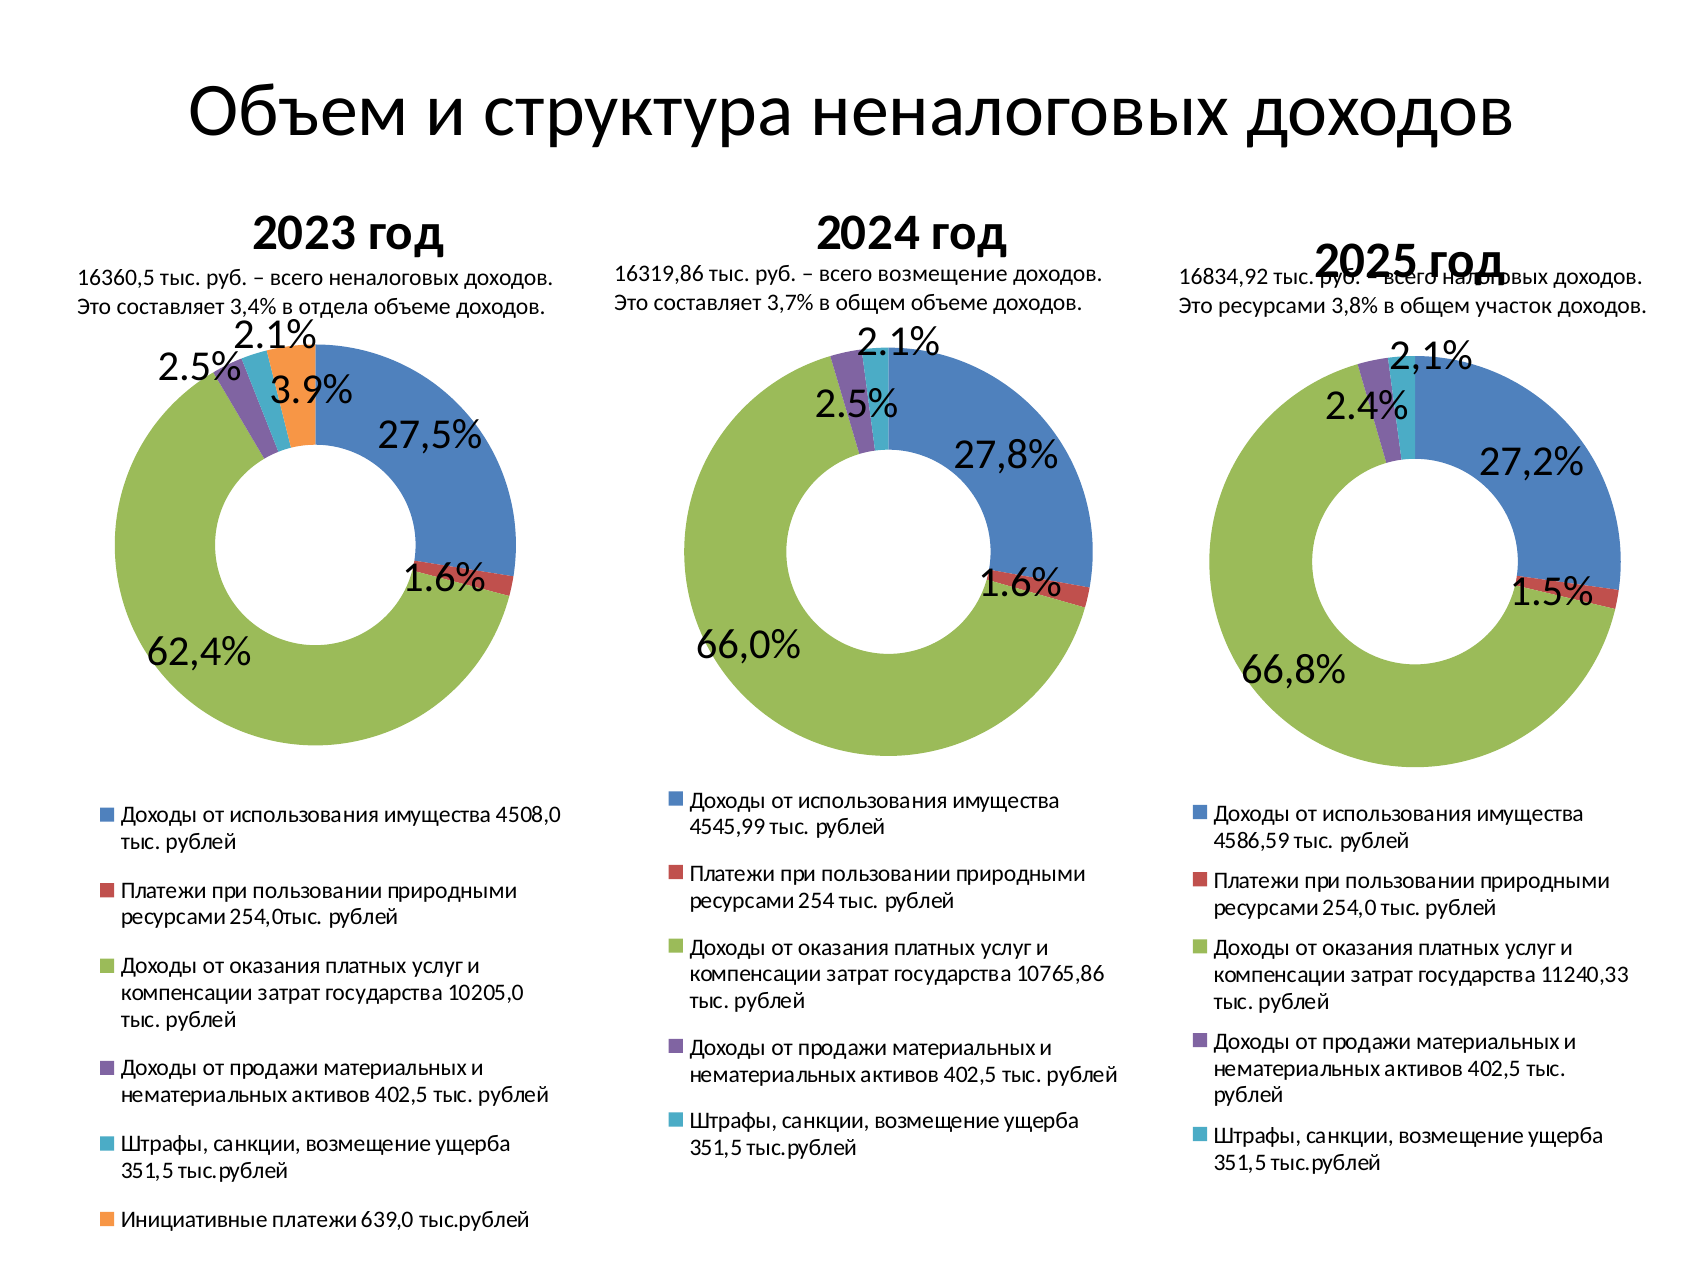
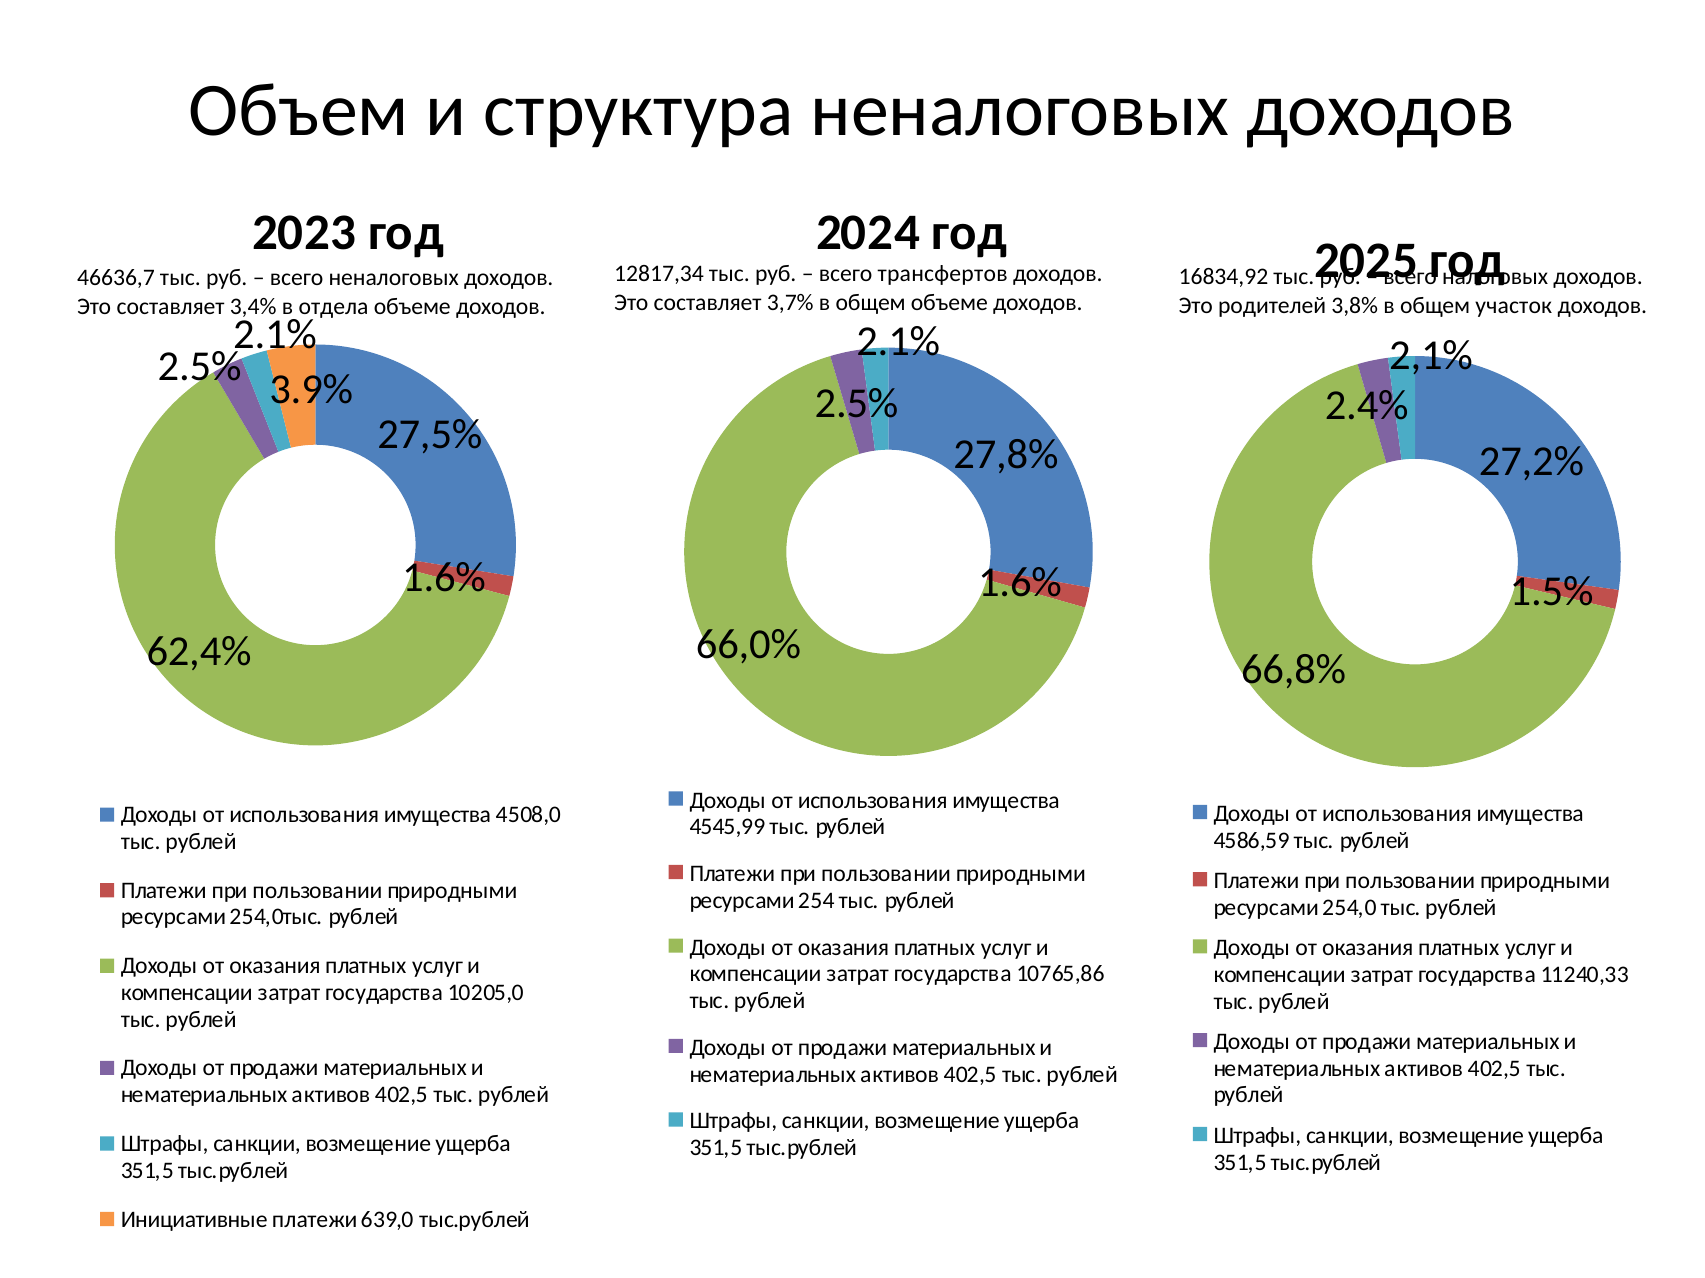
16319,86: 16319,86 -> 12817,34 (659, 274)
всего возмещение: возмещение -> трансфертов (943, 274)
16360,5: 16360,5 -> 46636,7 (116, 278)
Это ресурсами: ресурсами -> родителей (1272, 306)
